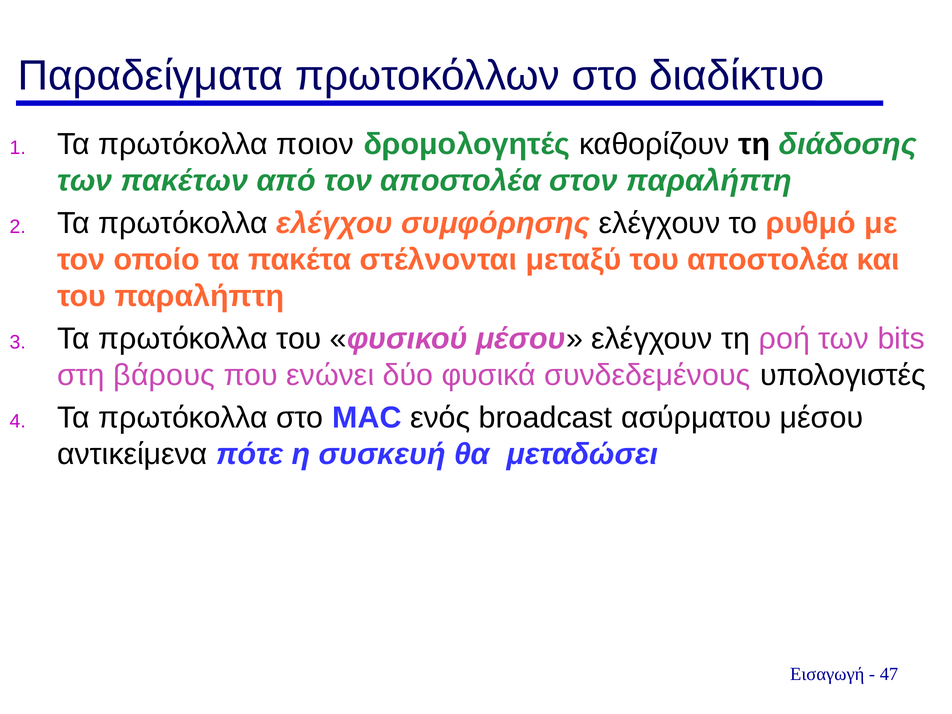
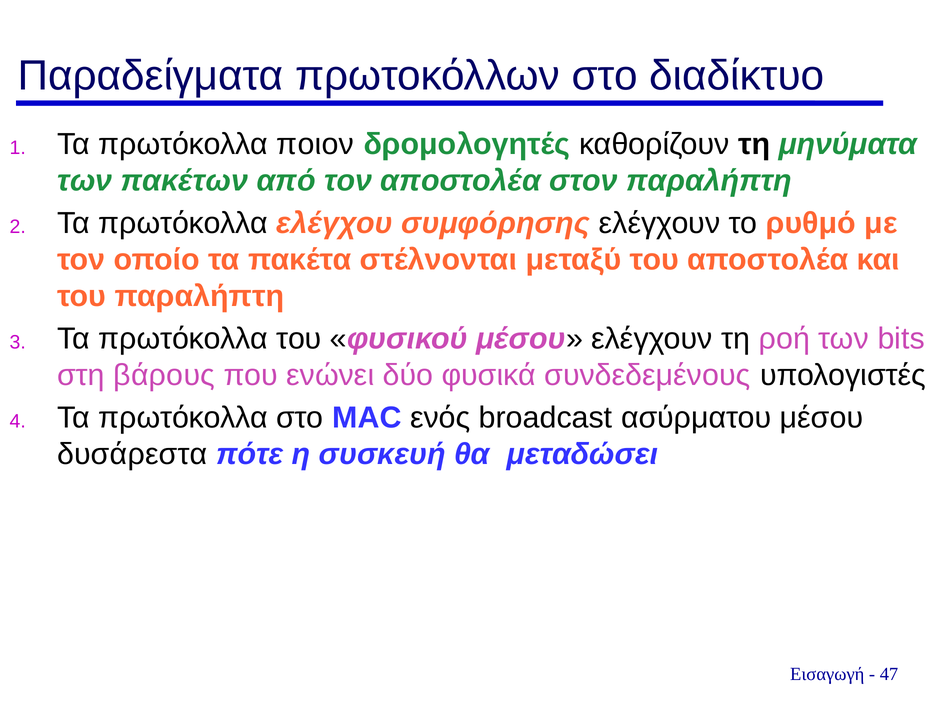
διάδοσης: διάδοσης -> μηνύματα (848, 144)
αντικείμενα: αντικείμενα -> δυσάρεστα (132, 454)
